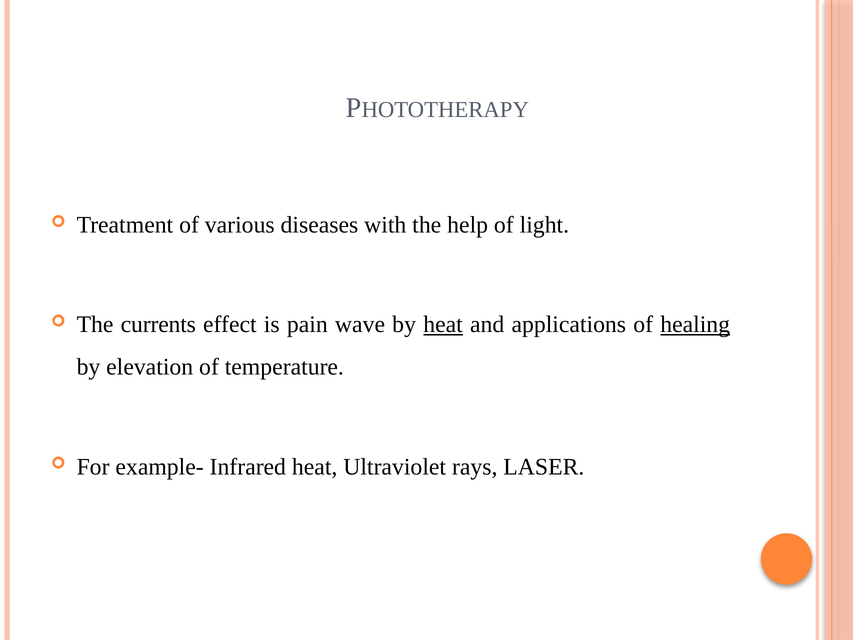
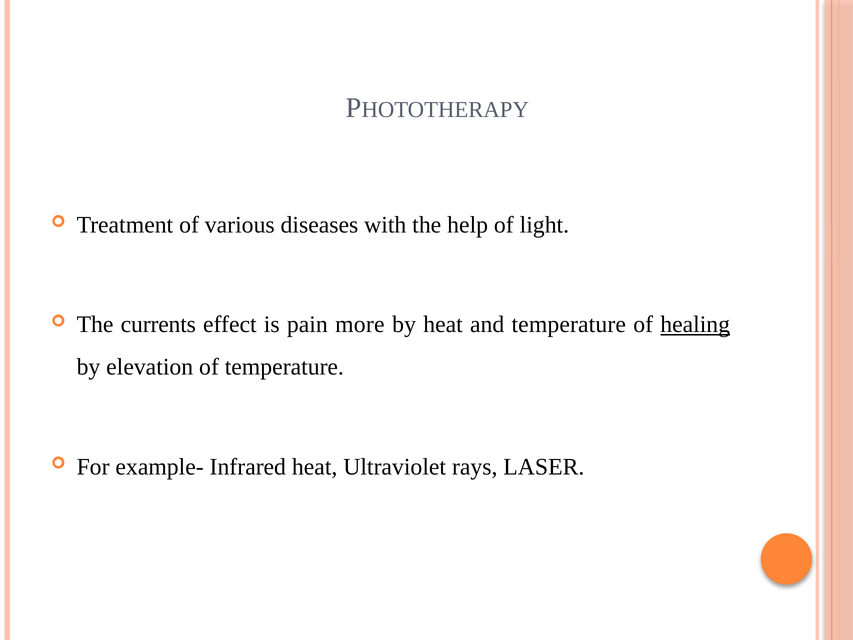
wave: wave -> more (360, 324)
heat underline: present -> none (443, 324)
and applications: applications -> temperature (569, 324)
